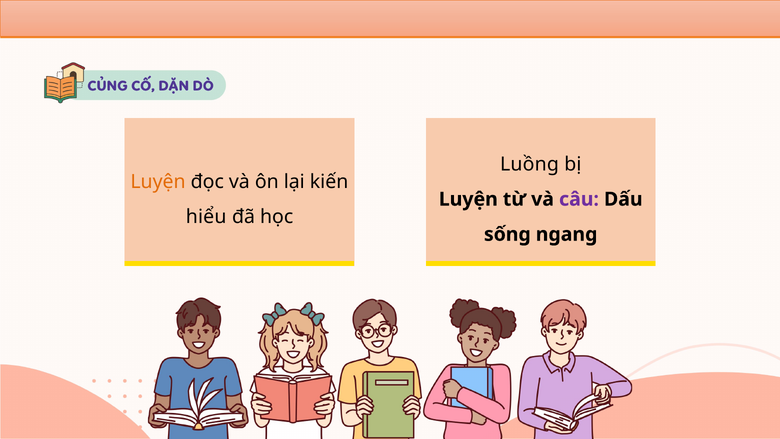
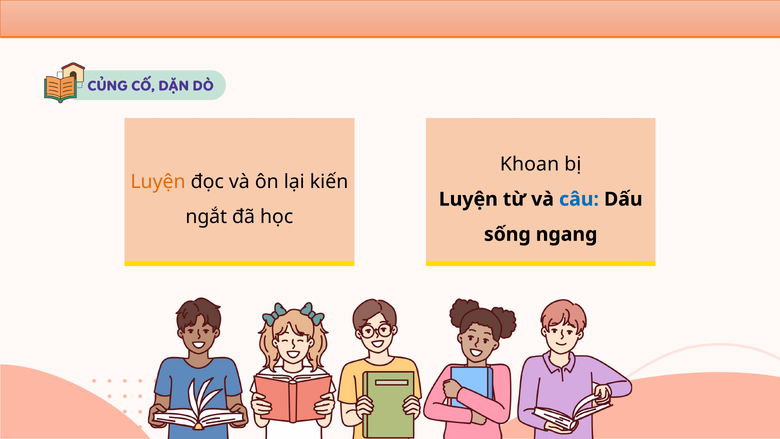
Luồng: Luồng -> Khoan (530, 164)
câu colour: purple -> blue (579, 199)
hiểu: hiểu -> ngắt (206, 217)
